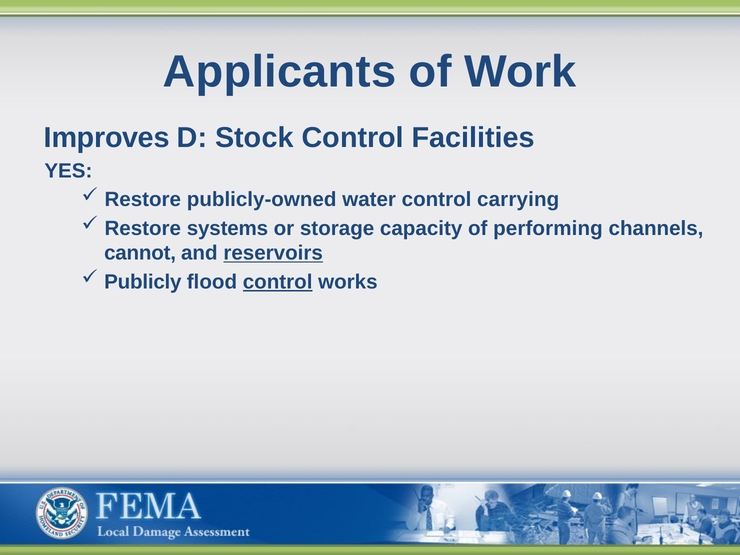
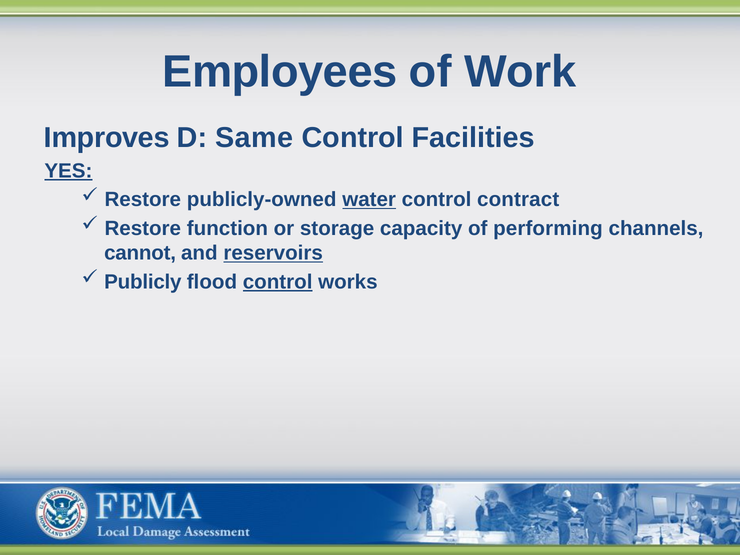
Applicants: Applicants -> Employees (280, 72)
Stock: Stock -> Same (254, 138)
YES underline: none -> present (68, 171)
water underline: none -> present (369, 200)
carrying: carrying -> contract (518, 200)
systems: systems -> function (227, 228)
